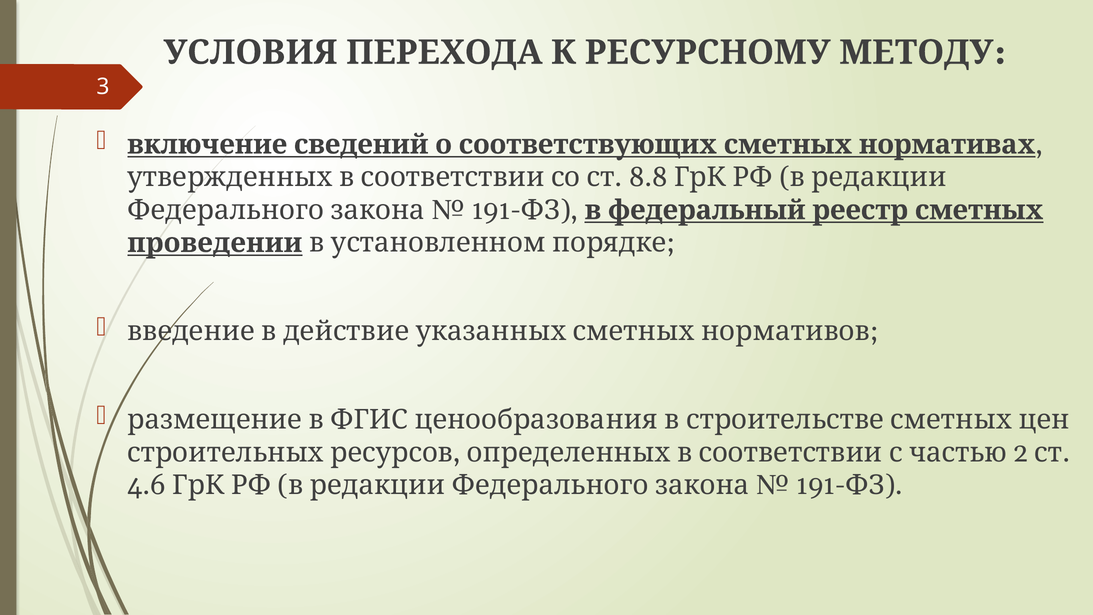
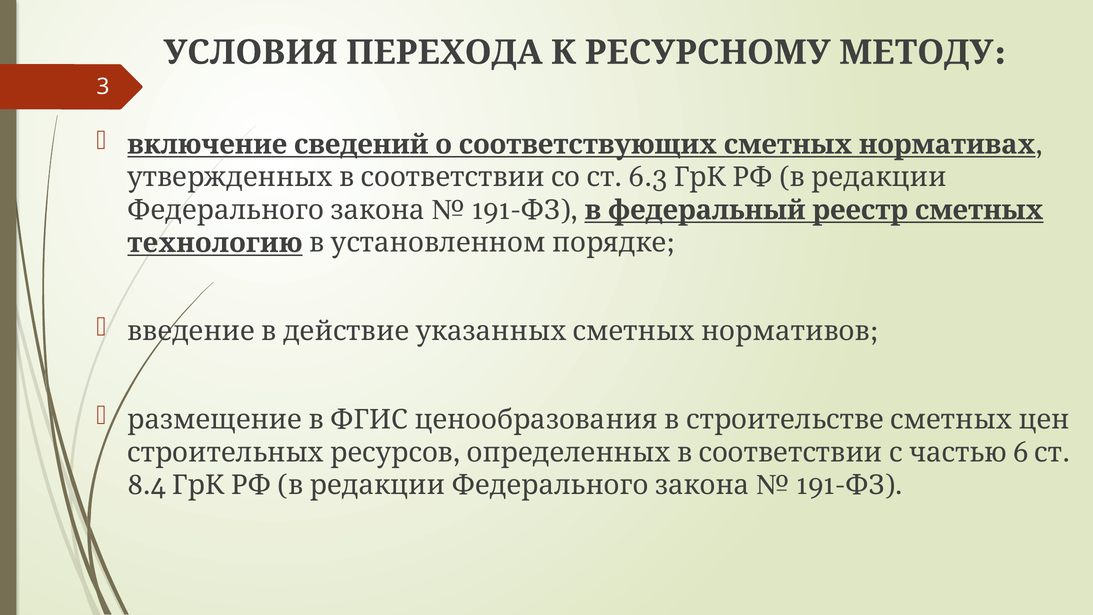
8.8: 8.8 -> 6.3 (648, 177)
проведении: проведении -> технологию (215, 243)
2: 2 -> 6 (1021, 452)
4.6: 4.6 -> 8.4 (147, 485)
